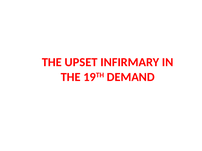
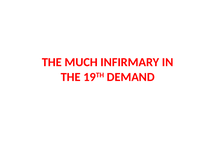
UPSET: UPSET -> MUCH (81, 62)
